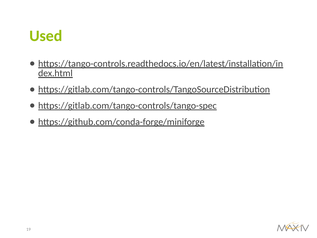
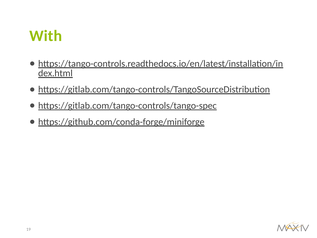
Used: Used -> With (46, 36)
